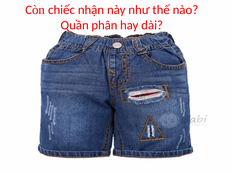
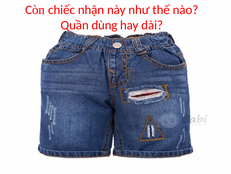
phân: phân -> dùng (104, 25)
